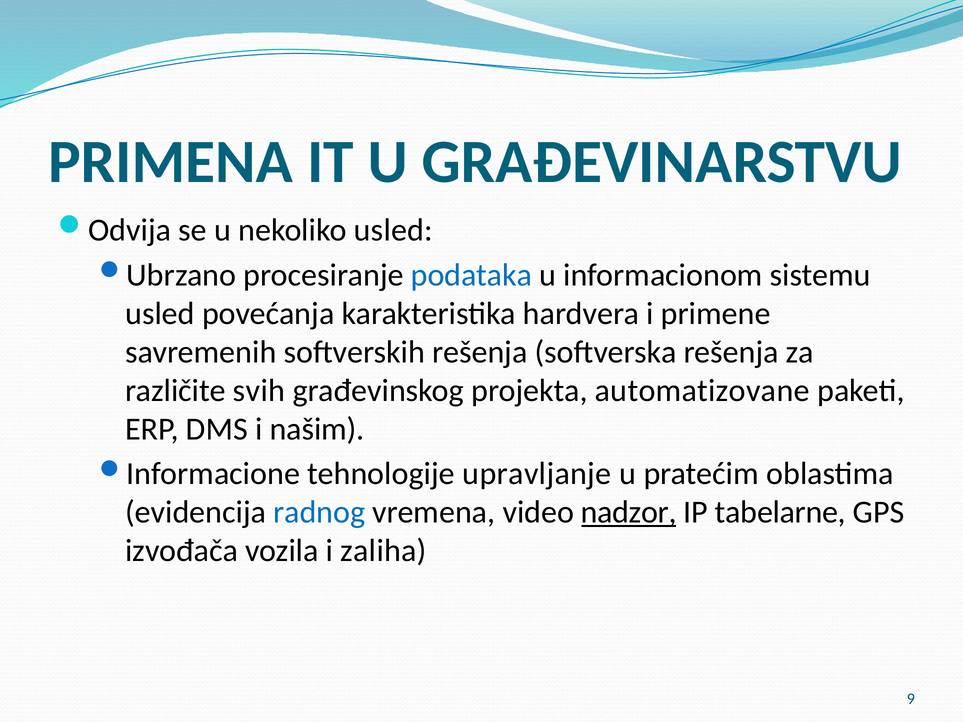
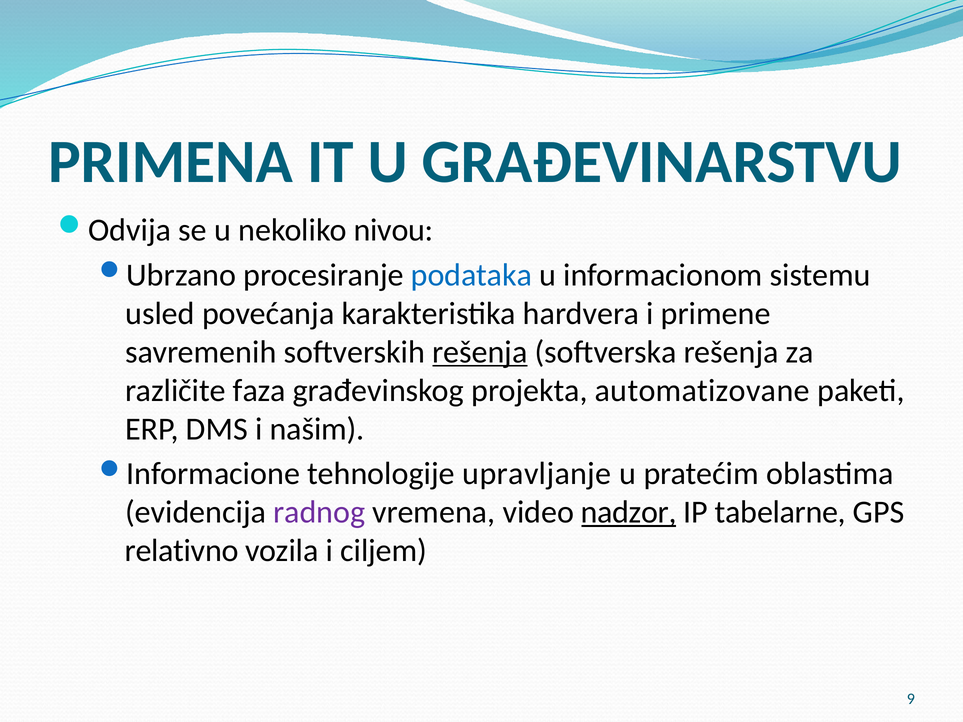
nekoliko usled: usled -> nivou (394, 230)
rešenja underline: none -> present (480, 352)
svih: svih -> faza (259, 391)
radnog colour: blue -> purple (319, 513)
izvođača: izvođača -> relativno (182, 551)
zaliha: zaliha -> ciljem (384, 551)
